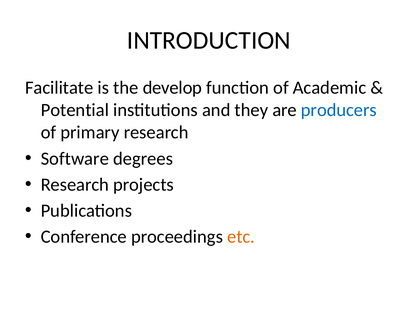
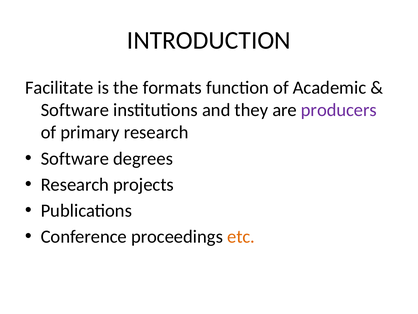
develop: develop -> formats (172, 88)
Potential: Potential -> Software (75, 110)
producers colour: blue -> purple (339, 110)
